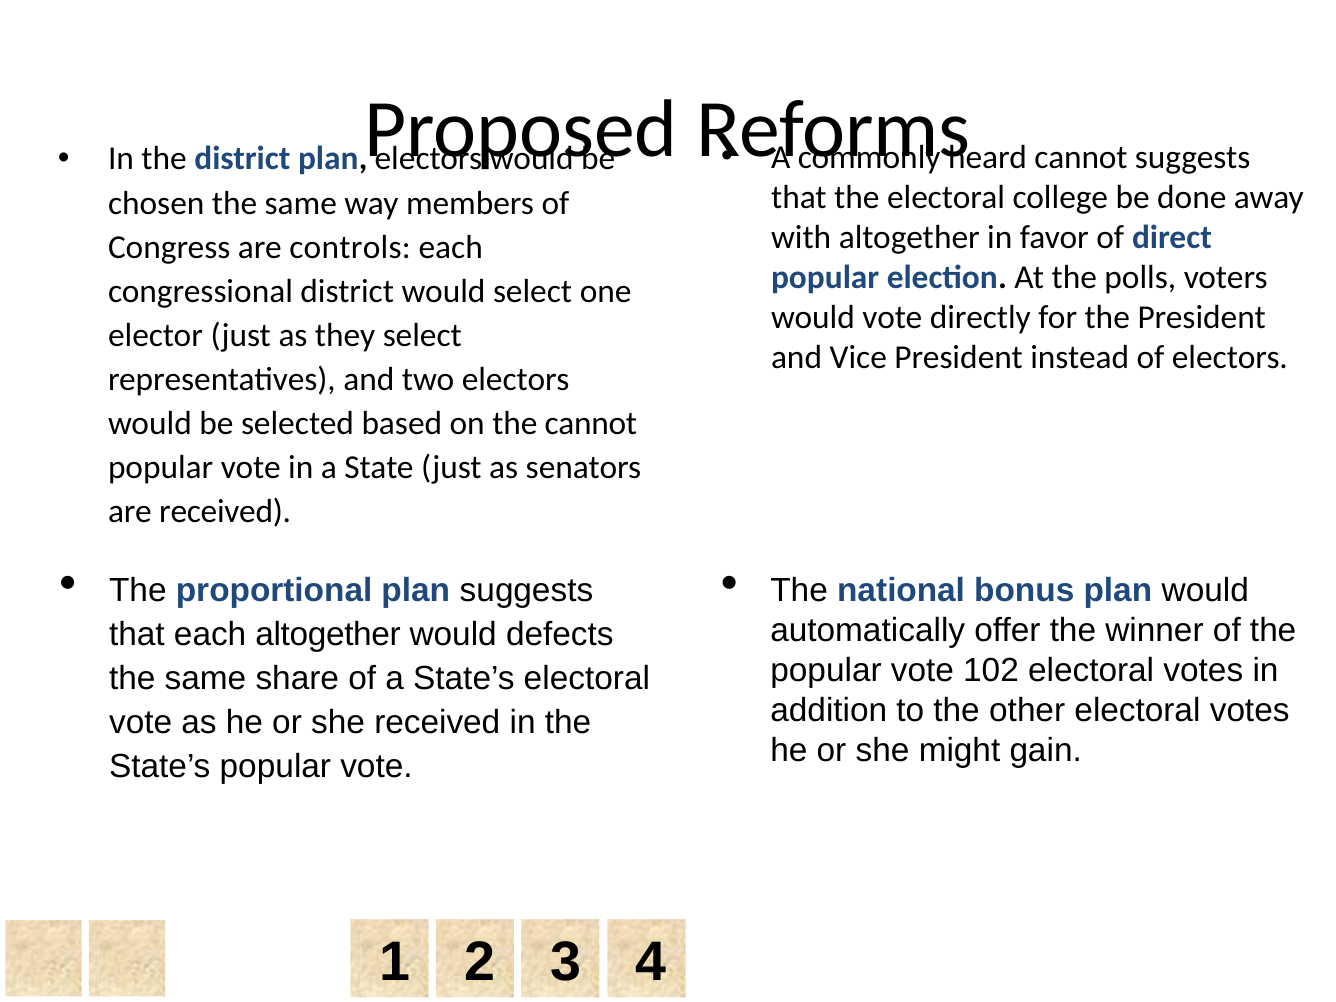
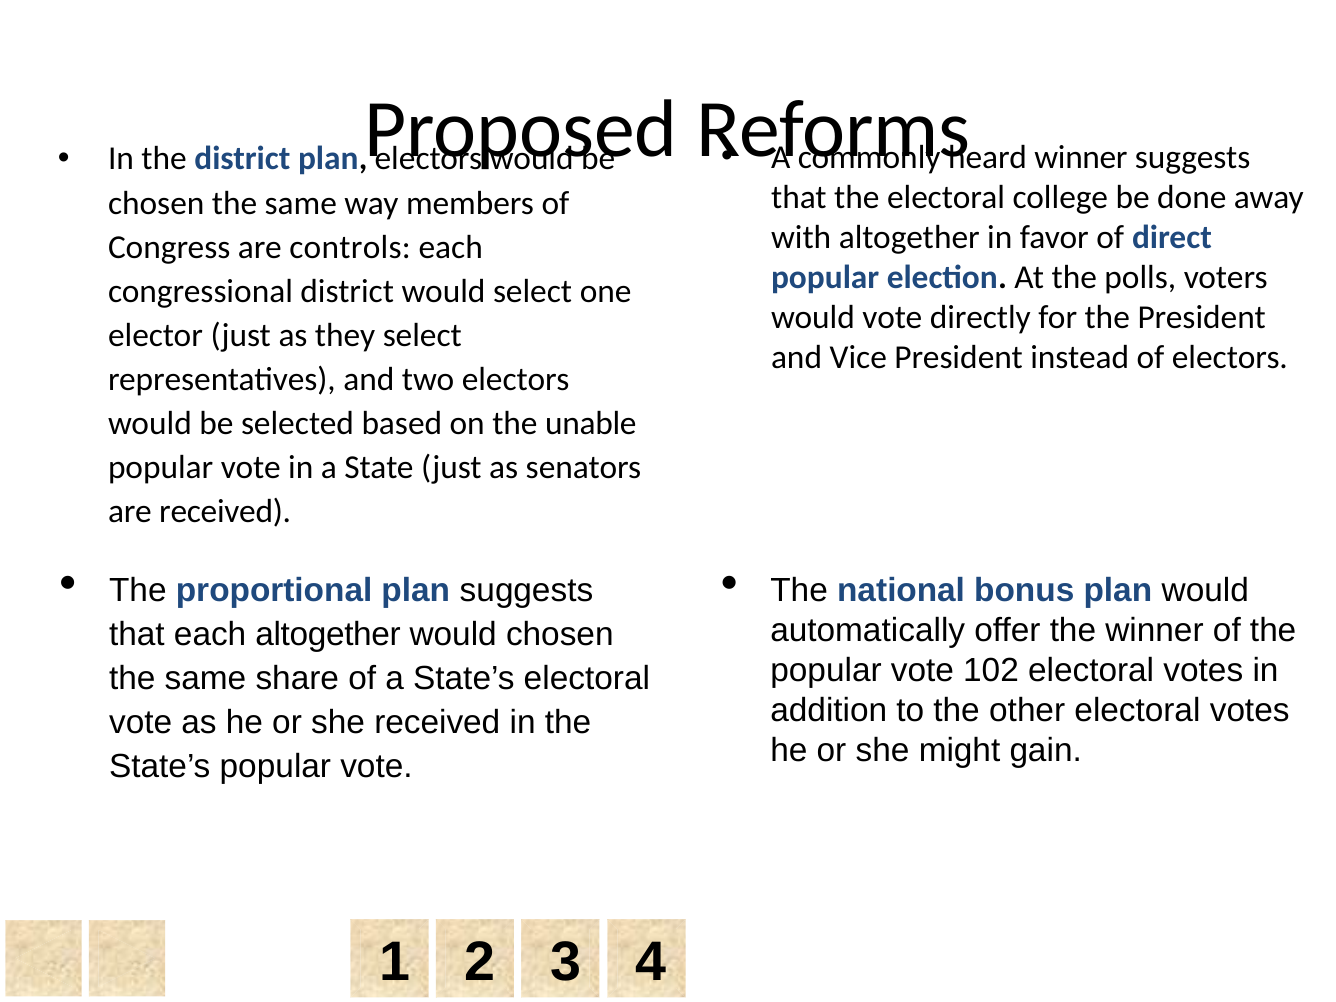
heard cannot: cannot -> winner (1081, 157)
the cannot: cannot -> unable (591, 423)
would defects: defects -> chosen (560, 635)
